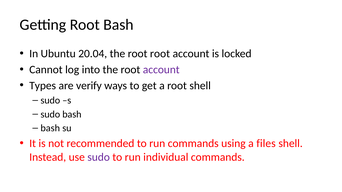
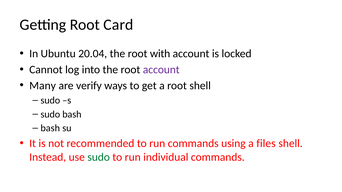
Root Bash: Bash -> Card (118, 25)
root root: root -> with (160, 54)
Types: Types -> Many (43, 86)
sudo colour: purple -> green (99, 157)
